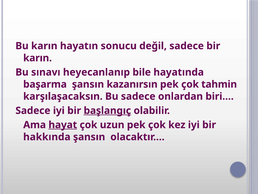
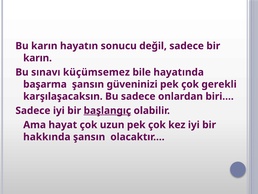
heyecanlanıp: heyecanlanıp -> küçümsemez (96, 72)
kazanırsın: kazanırsın -> güveninizi (132, 84)
tahmin: tahmin -> gerekli (219, 84)
hayat underline: present -> none (63, 125)
